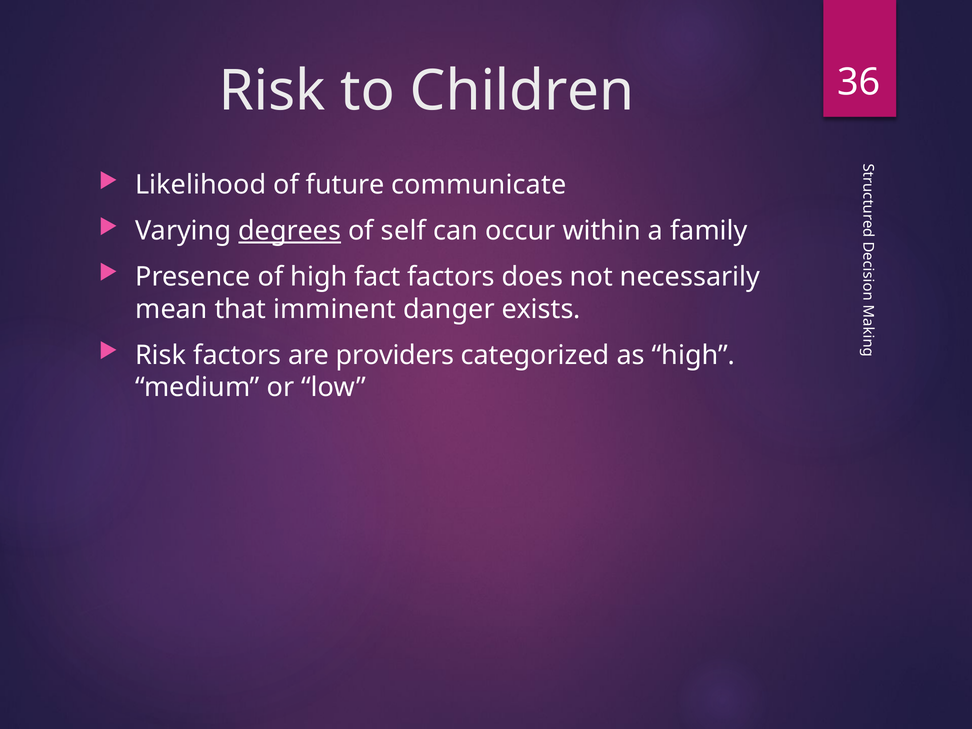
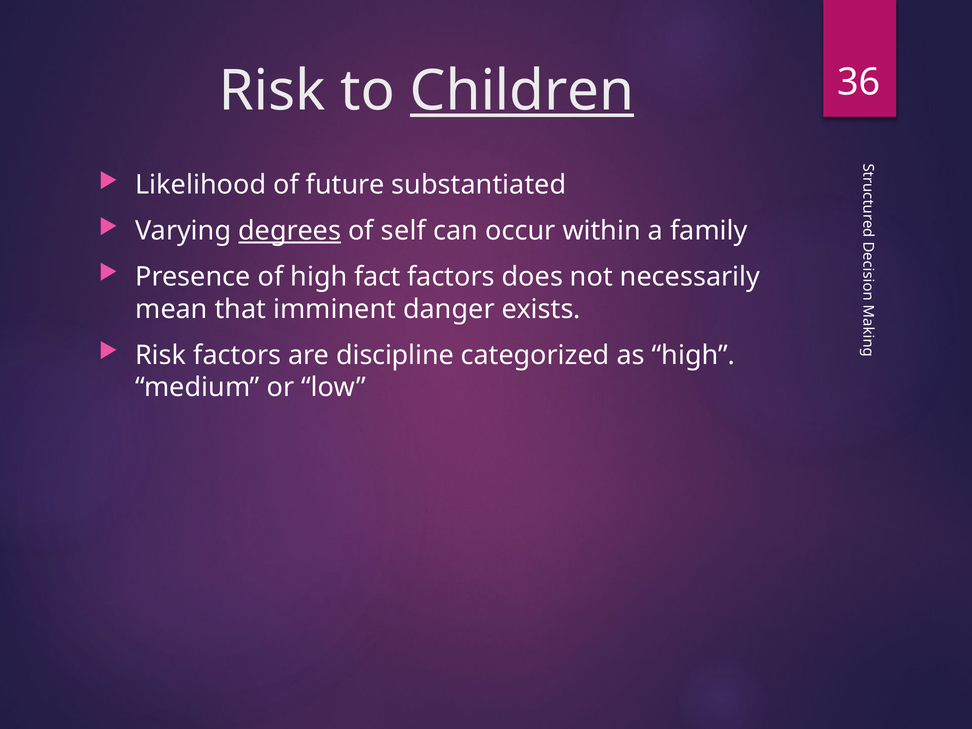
Children underline: none -> present (522, 91)
communicate: communicate -> substantiated (479, 185)
providers: providers -> discipline (395, 355)
